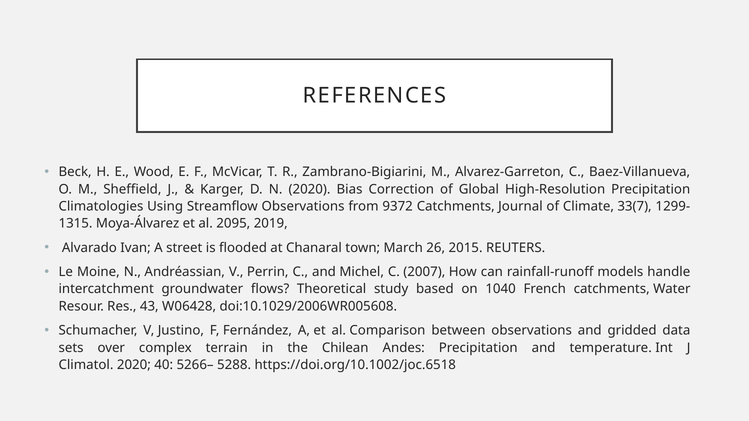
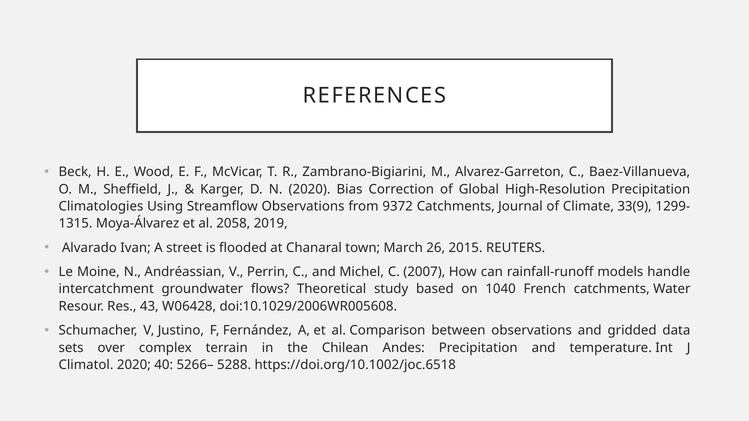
33(7: 33(7 -> 33(9 (635, 207)
2095: 2095 -> 2058 (233, 224)
